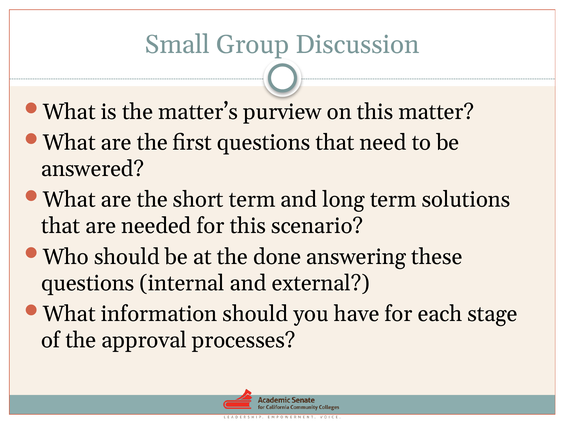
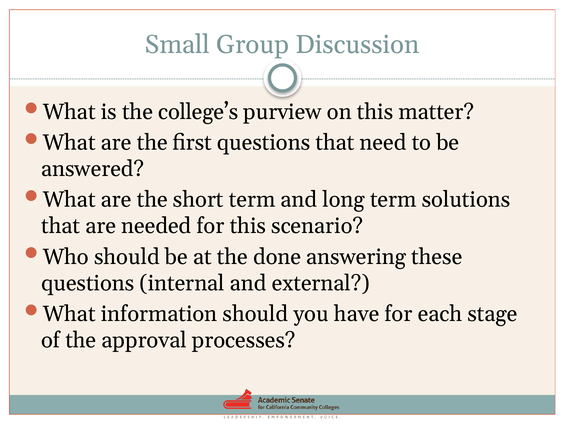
matter’s: matter’s -> college’s (198, 112)
